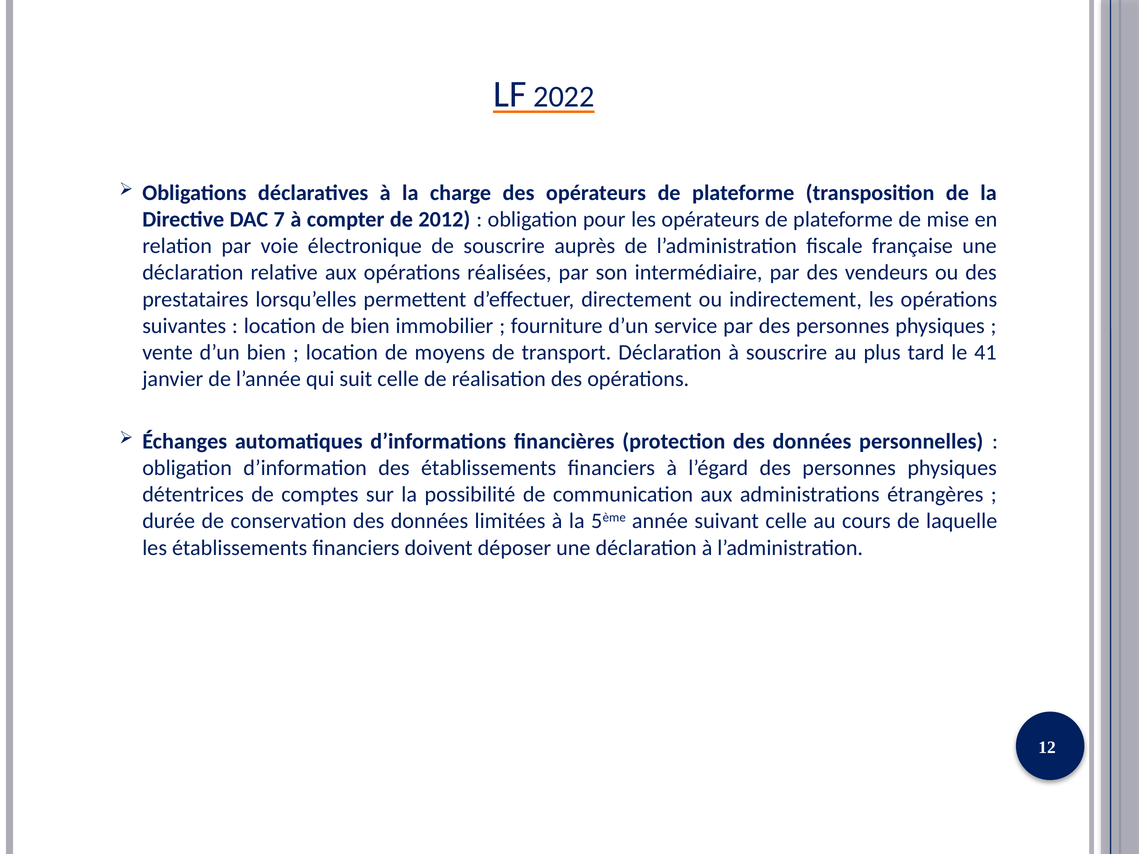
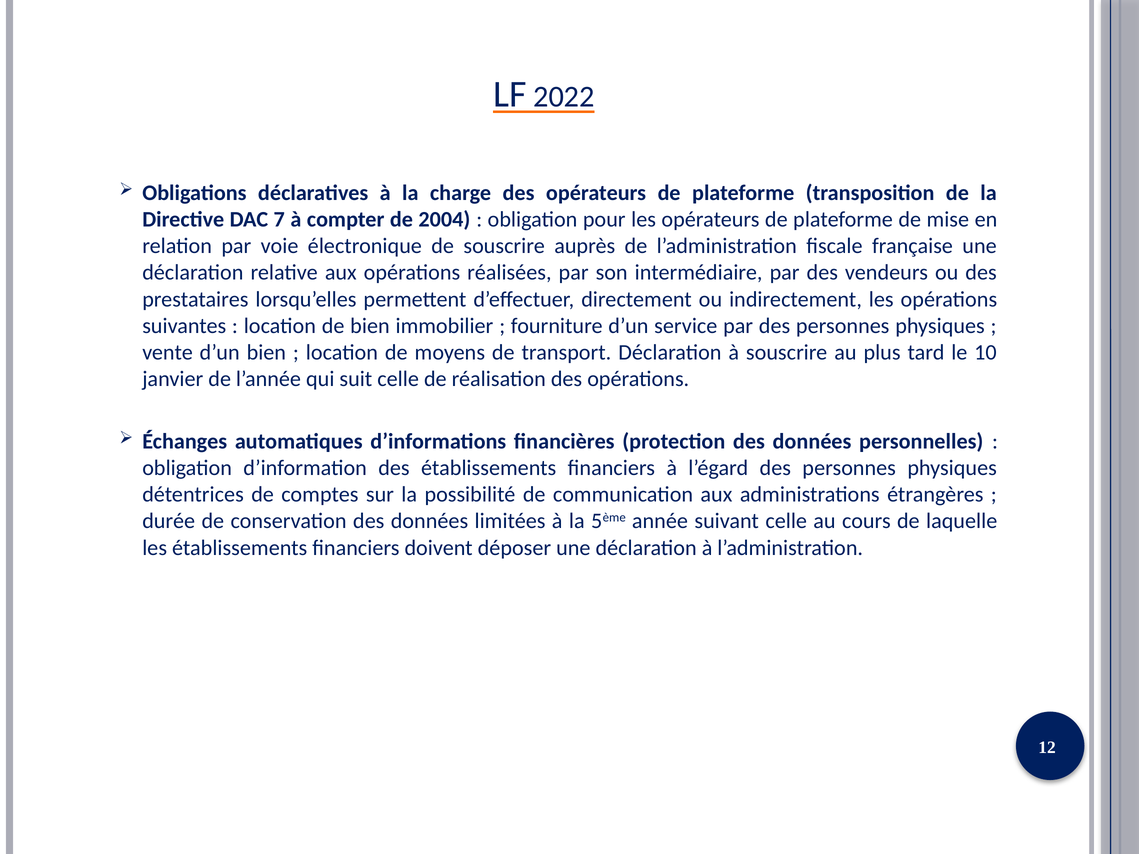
2012: 2012 -> 2004 (444, 219)
41: 41 -> 10 (985, 353)
